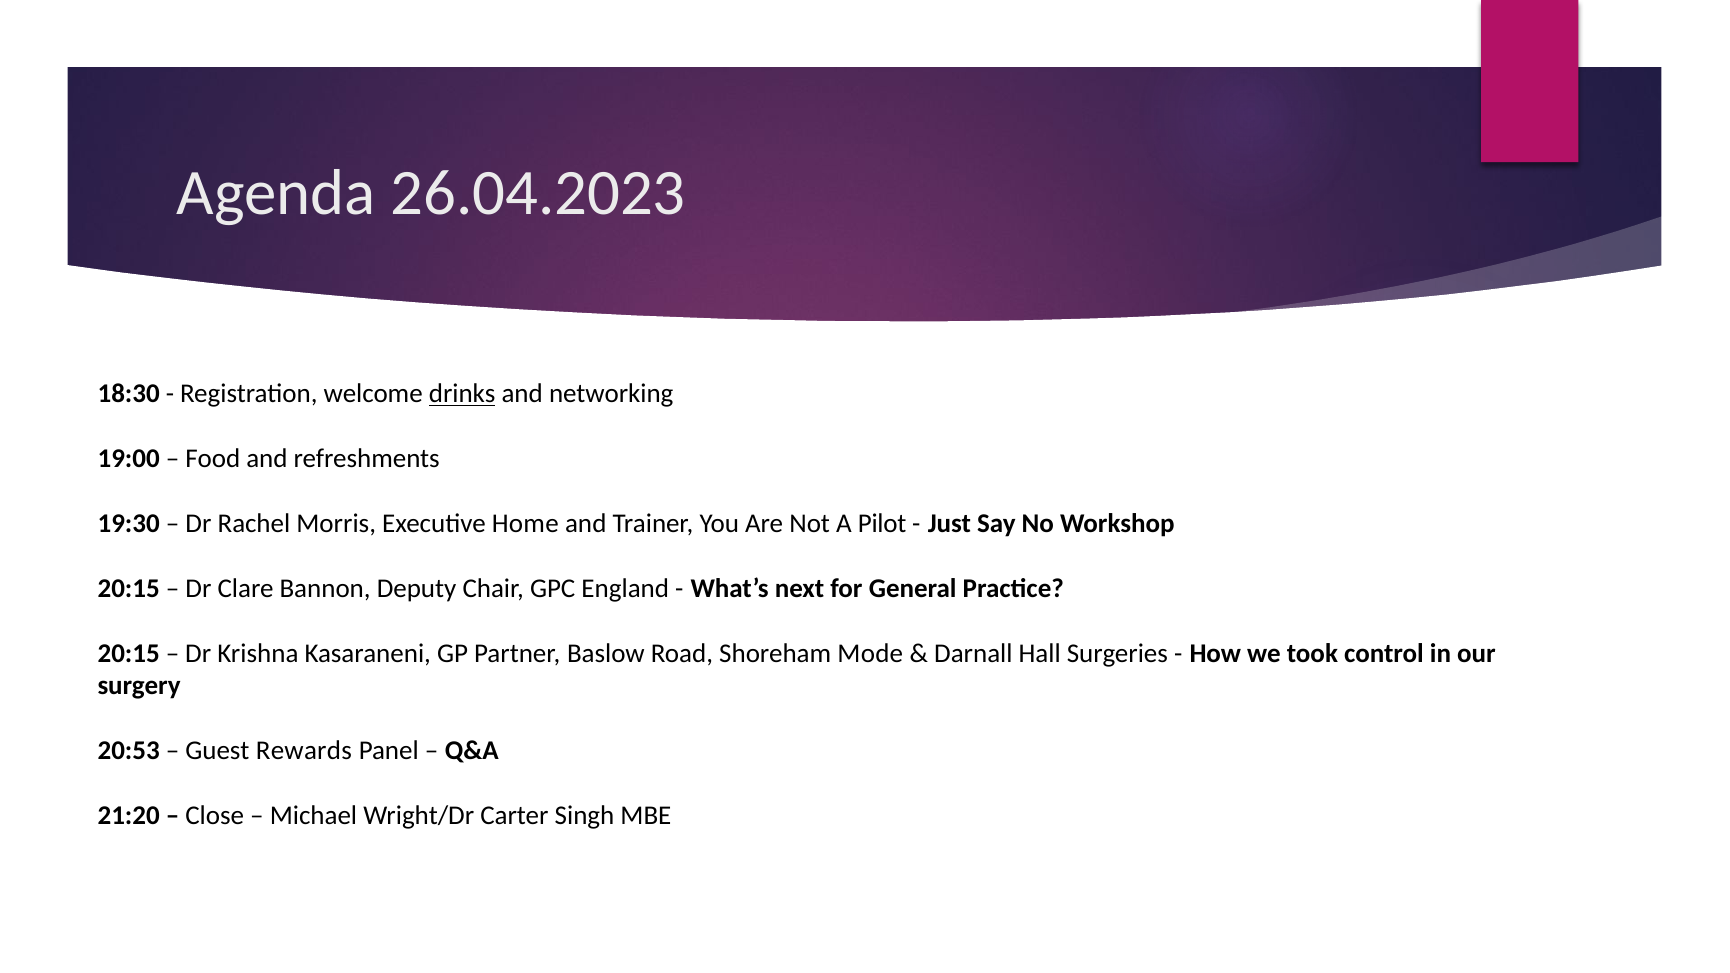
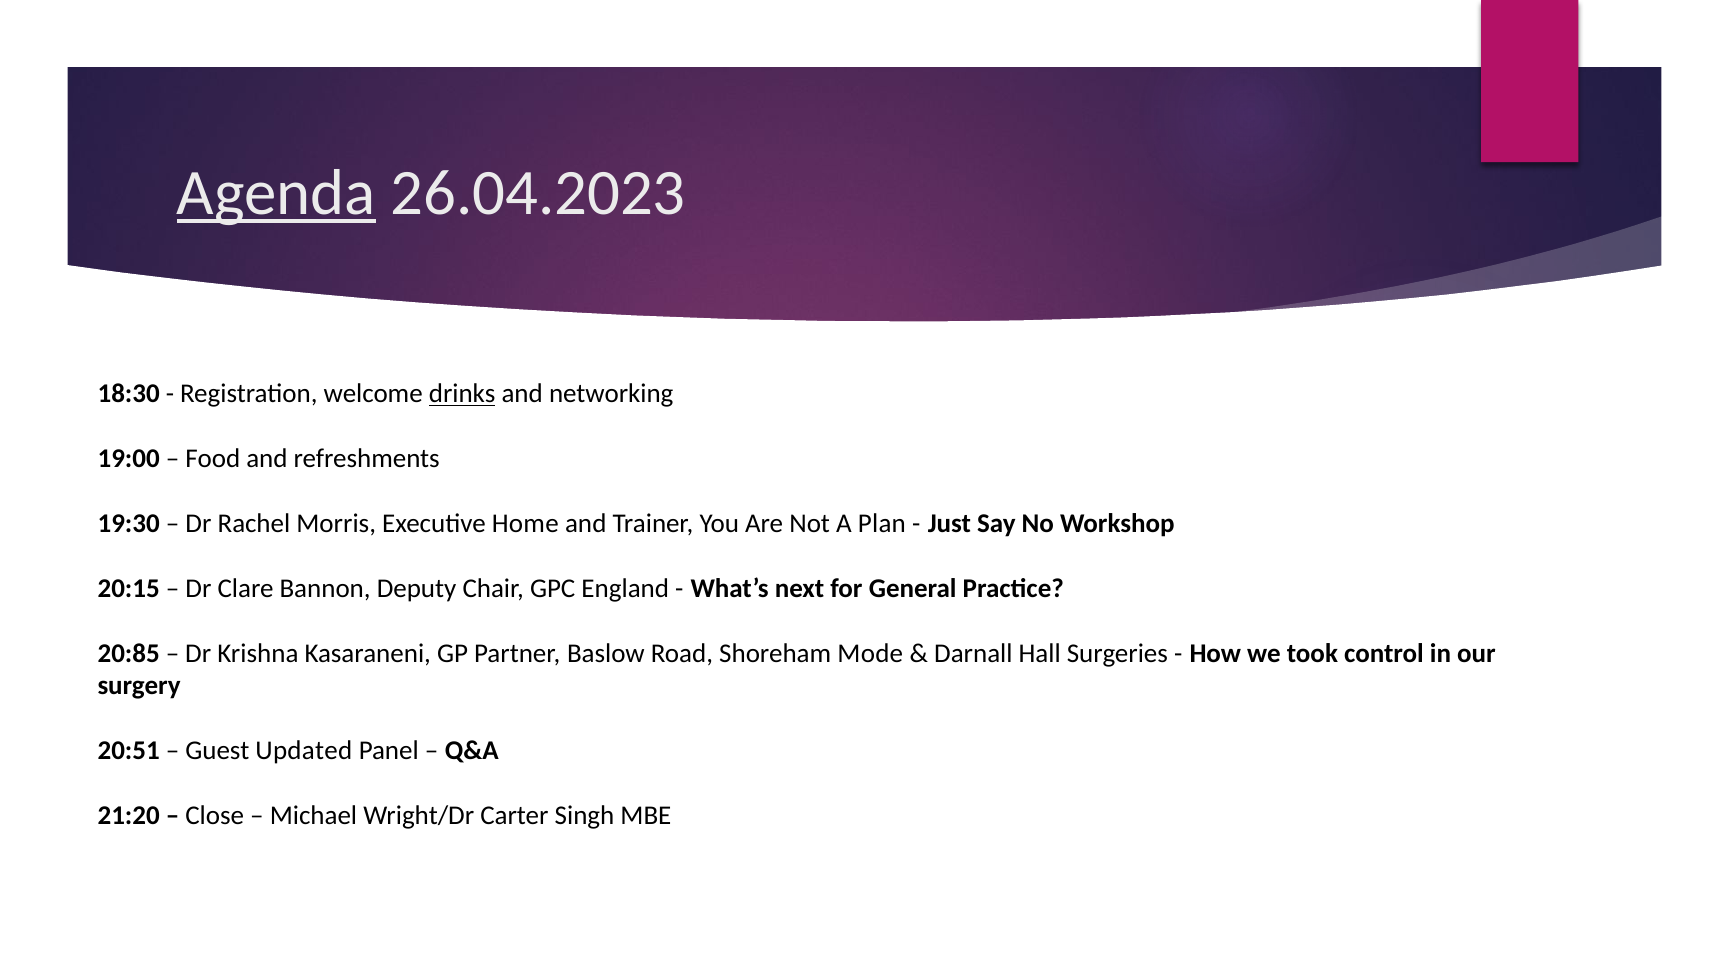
Agenda underline: none -> present (276, 193)
Pilot: Pilot -> Plan (882, 524)
20:15: 20:15 -> 20:85 (129, 654)
20:53: 20:53 -> 20:51 (129, 751)
Rewards: Rewards -> Updated (304, 751)
